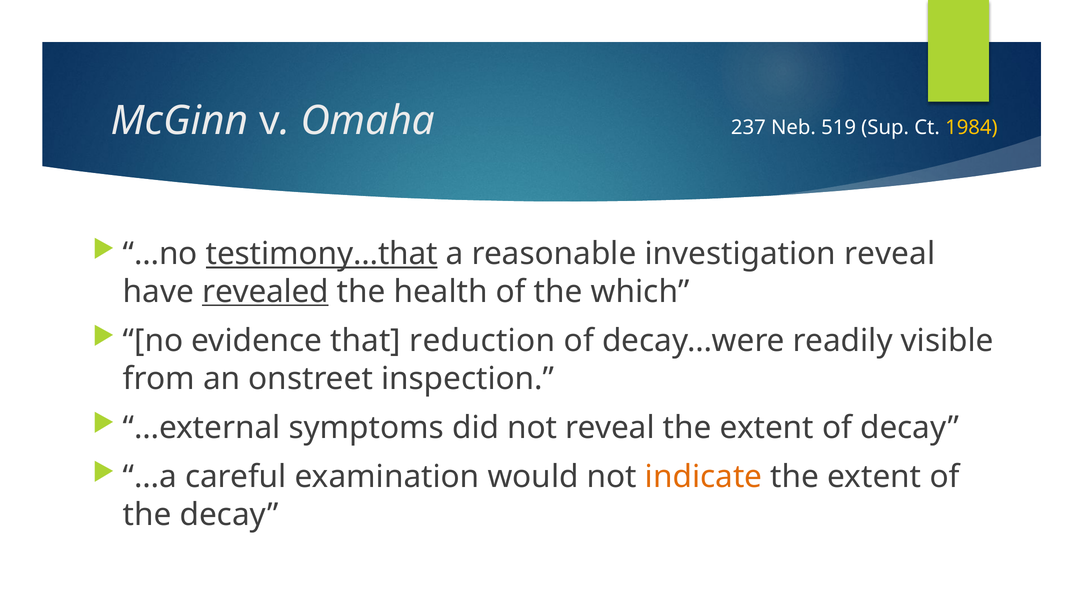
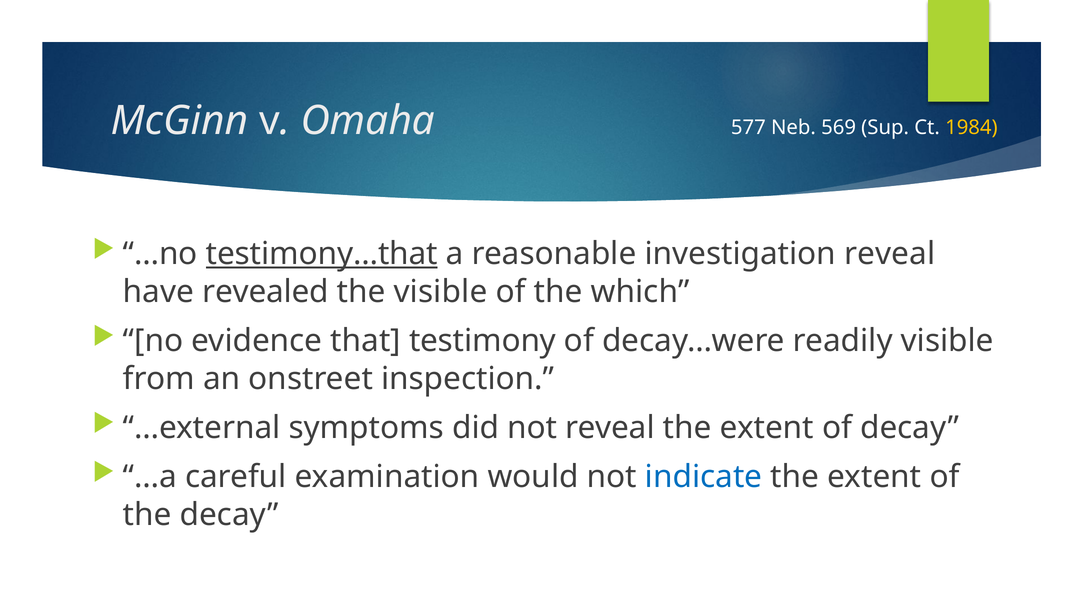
237: 237 -> 577 (748, 128)
519: 519 -> 569 (839, 128)
revealed underline: present -> none (265, 291)
the health: health -> visible (441, 291)
reduction: reduction -> testimony (483, 341)
indicate colour: orange -> blue (704, 477)
